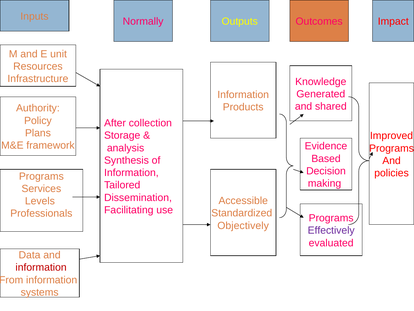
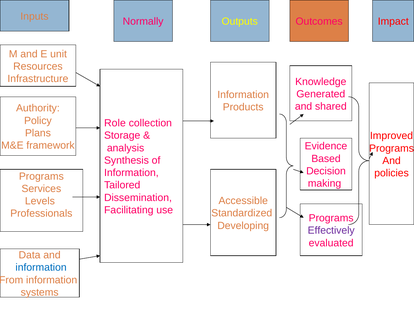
After: After -> Role (115, 123)
Objectively: Objectively -> Developing (243, 225)
information colour: red -> blue (41, 267)
